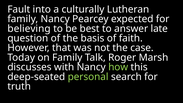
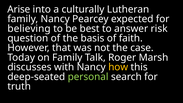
Fault: Fault -> Arise (19, 9)
late: late -> risk (159, 29)
how colour: light green -> yellow (118, 67)
